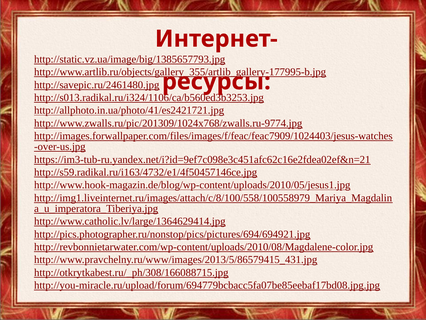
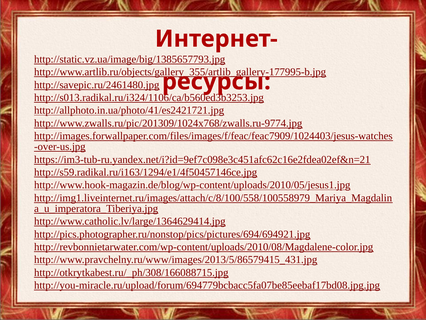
http://s59.radikal.ru/i163/4732/e1/4f50457146ce.jpg: http://s59.radikal.ru/i163/4732/e1/4f50457146ce.jpg -> http://s59.radikal.ru/i163/1294/e1/4f50457146ce.jpg (146, 172)
